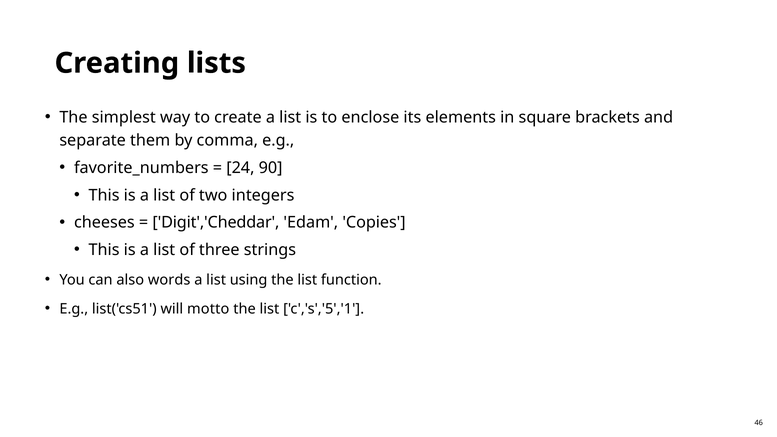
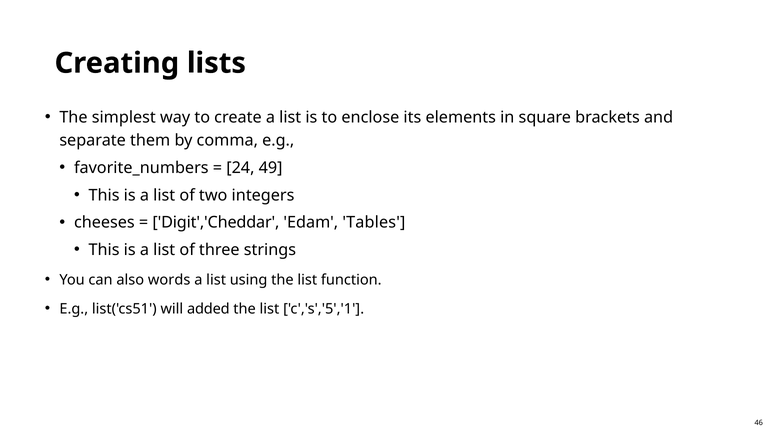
90: 90 -> 49 (271, 168)
Copies: Copies -> Tables (374, 223)
motto: motto -> added (208, 309)
